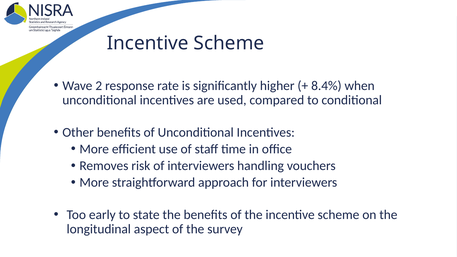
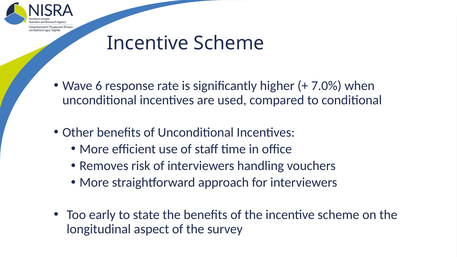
2: 2 -> 6 (99, 86)
8.4%: 8.4% -> 7.0% (326, 86)
